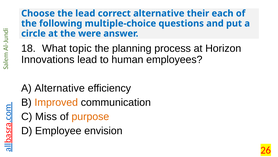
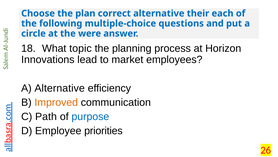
the lead: lead -> plan (85, 13)
human: human -> market (127, 59)
Miss: Miss -> Path (46, 116)
purpose colour: orange -> blue (90, 116)
envision: envision -> priorities (103, 130)
